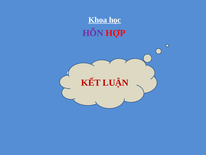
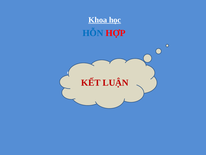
HỖN colour: purple -> blue (93, 33)
